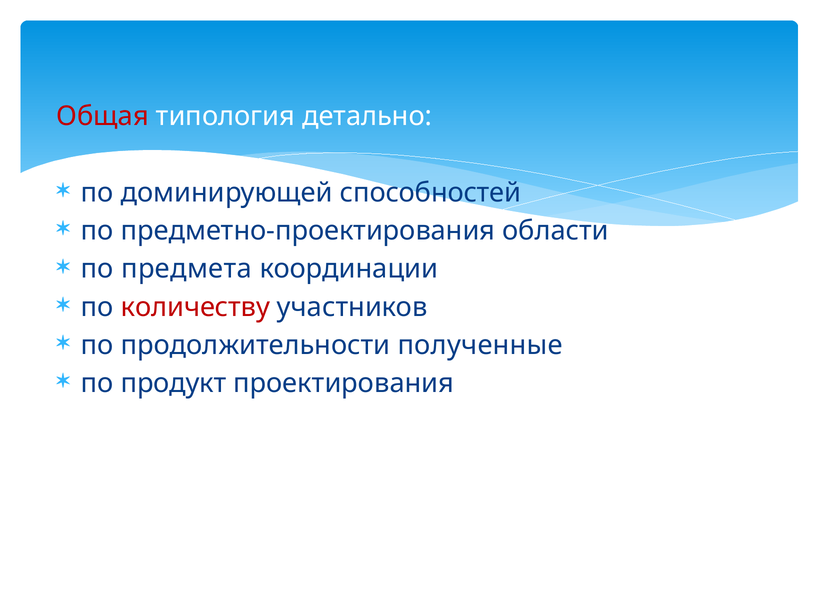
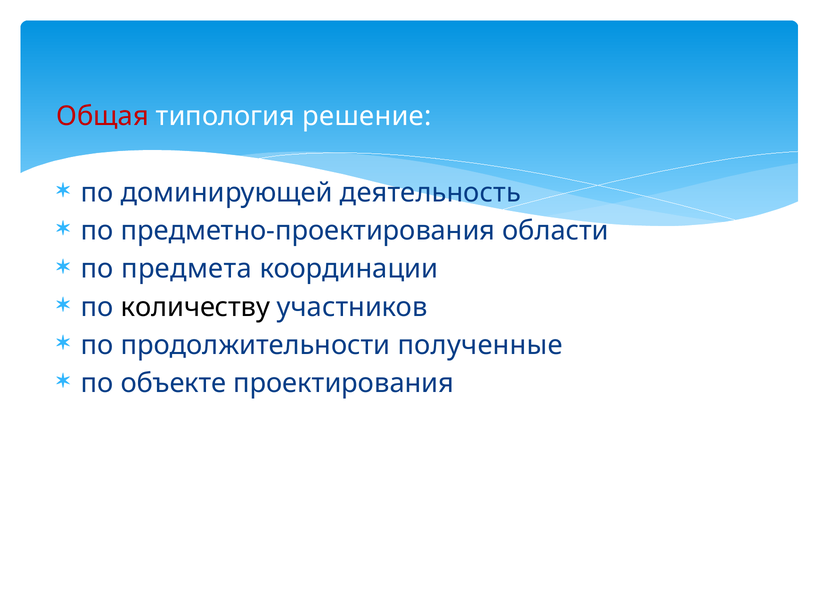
детально: детально -> решение (367, 117)
способностей: способностей -> деятельность (430, 193)
количеству colour: red -> black (195, 307)
продукт: продукт -> объекте (174, 384)
